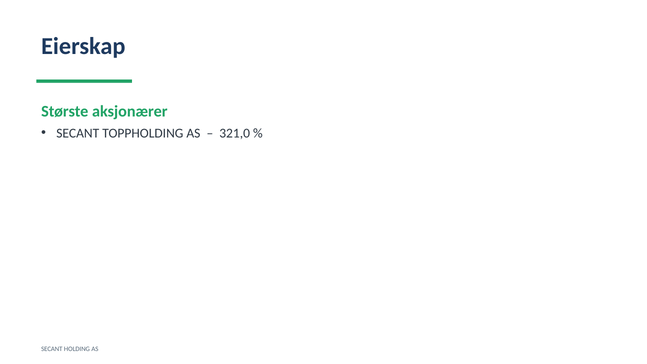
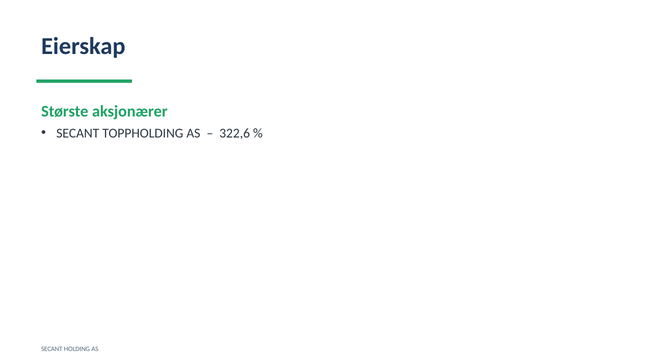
321,0: 321,0 -> 322,6 (235, 133)
